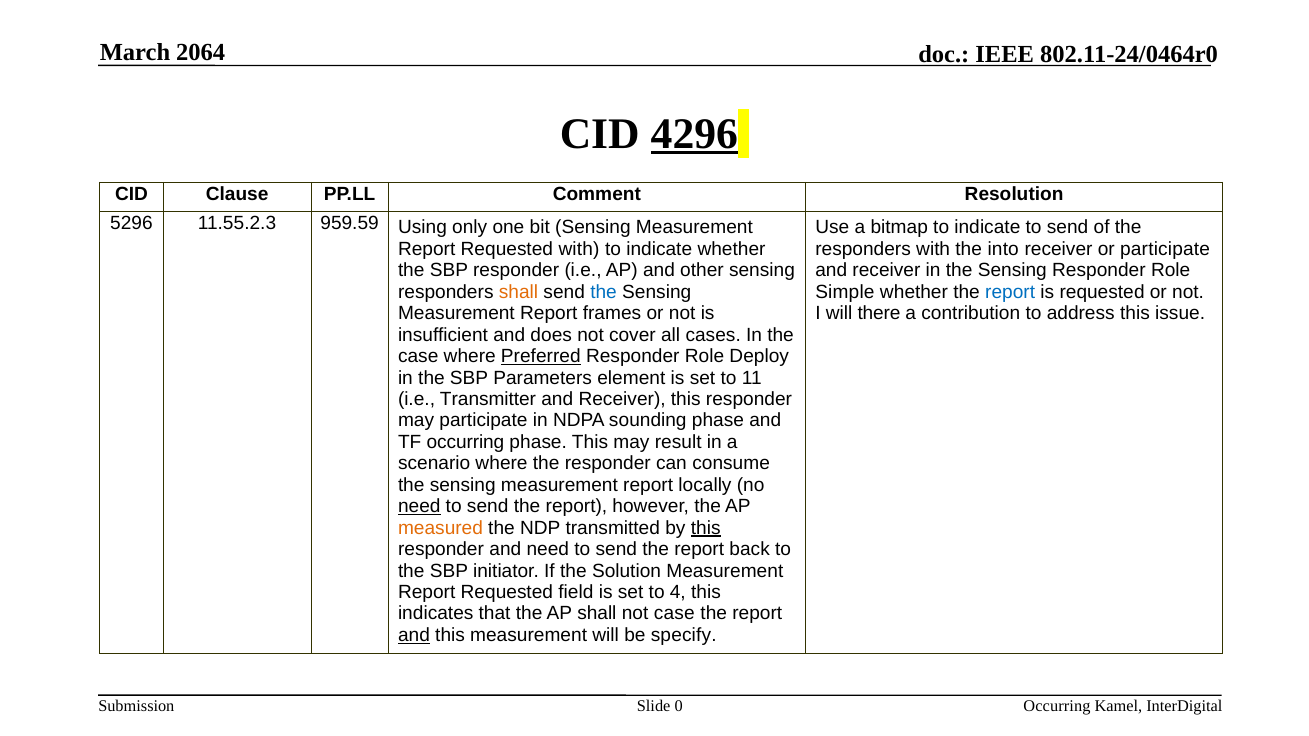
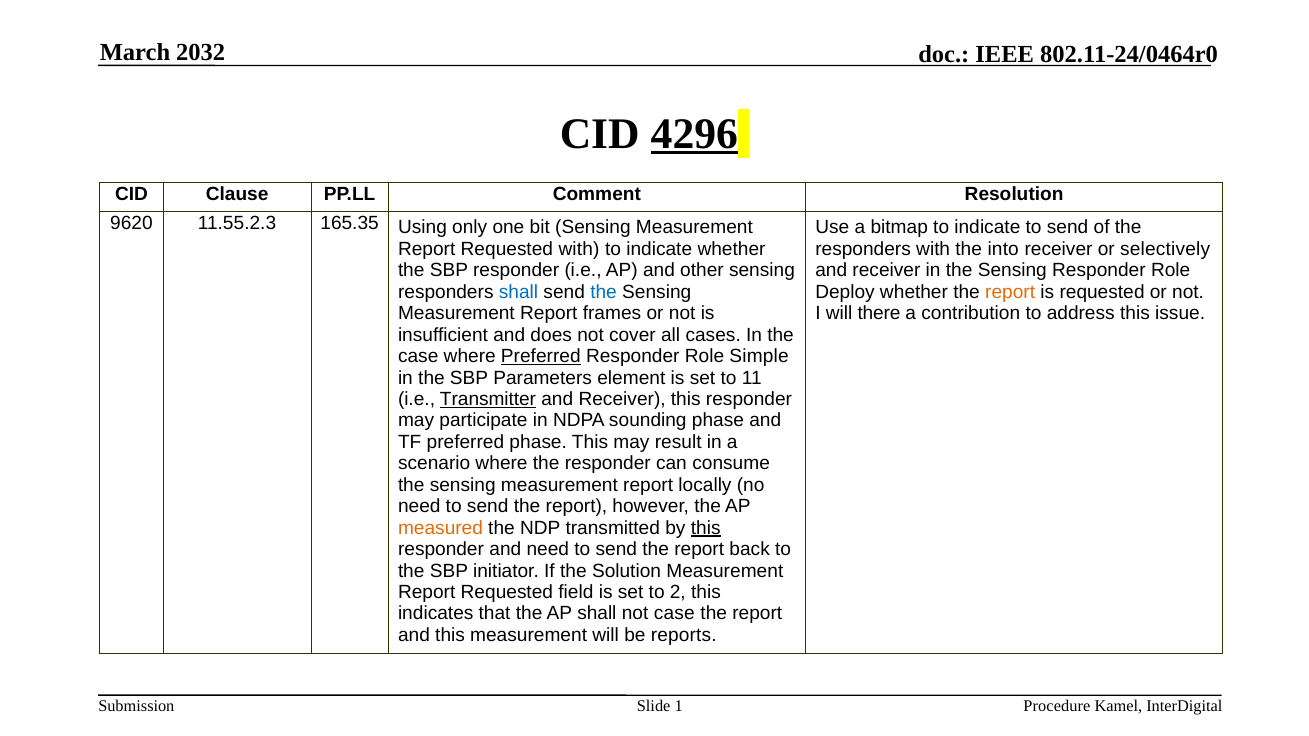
2064: 2064 -> 2032 (201, 52)
5296: 5296 -> 9620 (131, 223)
959.59: 959.59 -> 165.35 (350, 223)
or participate: participate -> selectively (1165, 249)
shall colour: orange -> blue (519, 292)
Simple: Simple -> Deploy (845, 292)
report colour: blue -> orange (1010, 292)
Deploy: Deploy -> Simple (759, 356)
Transmitter underline: none -> present (488, 399)
TF occurring: occurring -> preferred (465, 442)
need underline: present -> none (419, 507)
4: 4 -> 2 (678, 592)
and underline: present -> none (414, 635)
specify: specify -> reports (684, 635)
0: 0 -> 1 (679, 706)
Occurring: Occurring -> Procedure (1057, 706)
